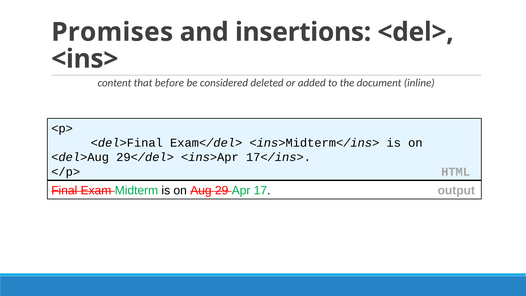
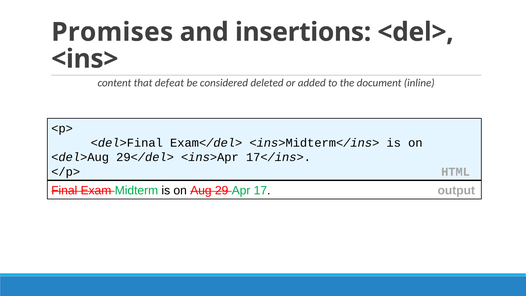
before: before -> defeat (169, 83)
